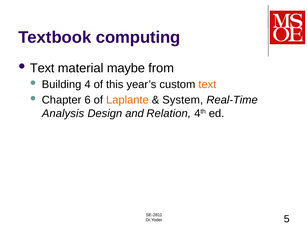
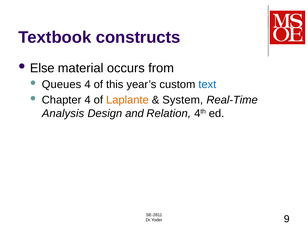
computing: computing -> constructs (138, 37)
Text: Text -> Else (42, 68)
maybe: maybe -> occurs (126, 68)
Building: Building -> Queues (62, 85)
text colour: orange -> blue (207, 85)
Chapter 6: 6 -> 4 (88, 100)
5: 5 -> 9 (287, 219)
